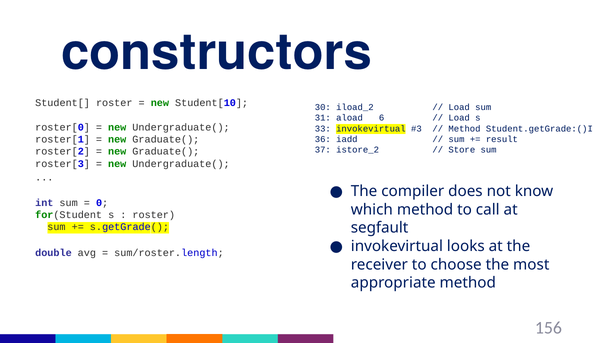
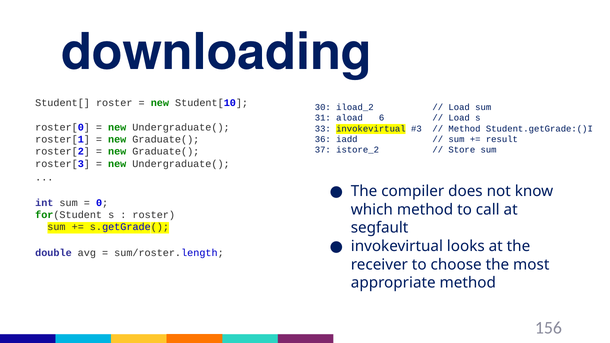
constructors: constructors -> downloading (217, 53)
